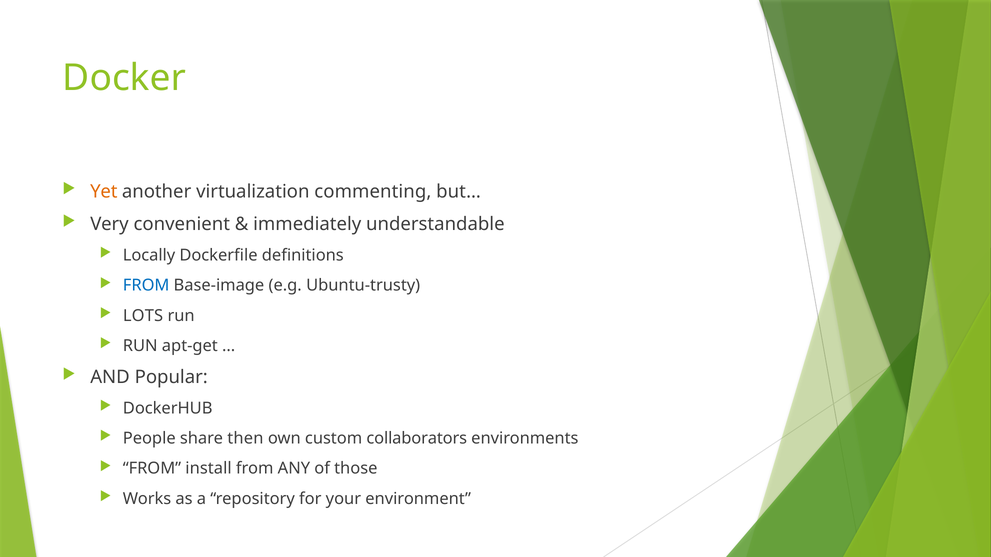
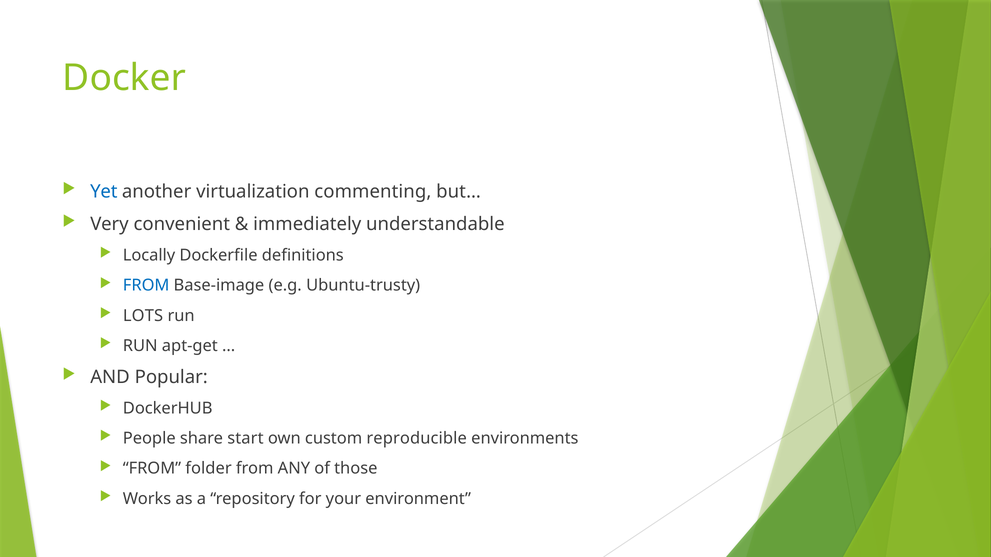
Yet colour: orange -> blue (104, 192)
then: then -> start (245, 439)
collaborators: collaborators -> reproducible (417, 439)
install: install -> folder (209, 469)
